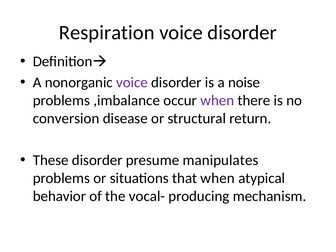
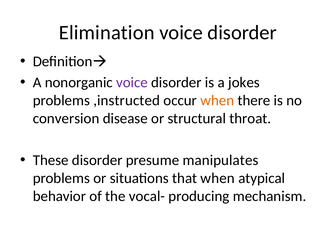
Respiration: Respiration -> Elimination (107, 33)
noise: noise -> jokes (244, 82)
,imbalance: ,imbalance -> ,instructed (127, 100)
when colour: purple -> orange (217, 100)
return: return -> throat (250, 118)
